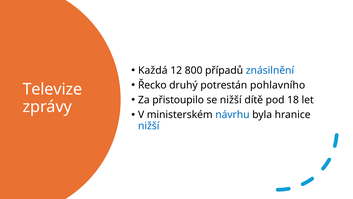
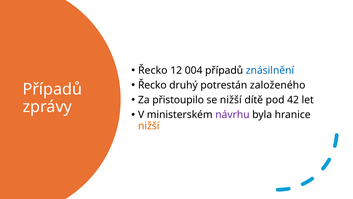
Každá: Každá -> Řecko (153, 70)
800: 800 -> 004 (194, 70)
pohlavního: pohlavního -> založeného (278, 85)
Televize: Televize -> Případů (52, 89)
18: 18 -> 42 (293, 100)
návrhu colour: blue -> purple (232, 115)
nižší colour: blue -> orange (149, 126)
